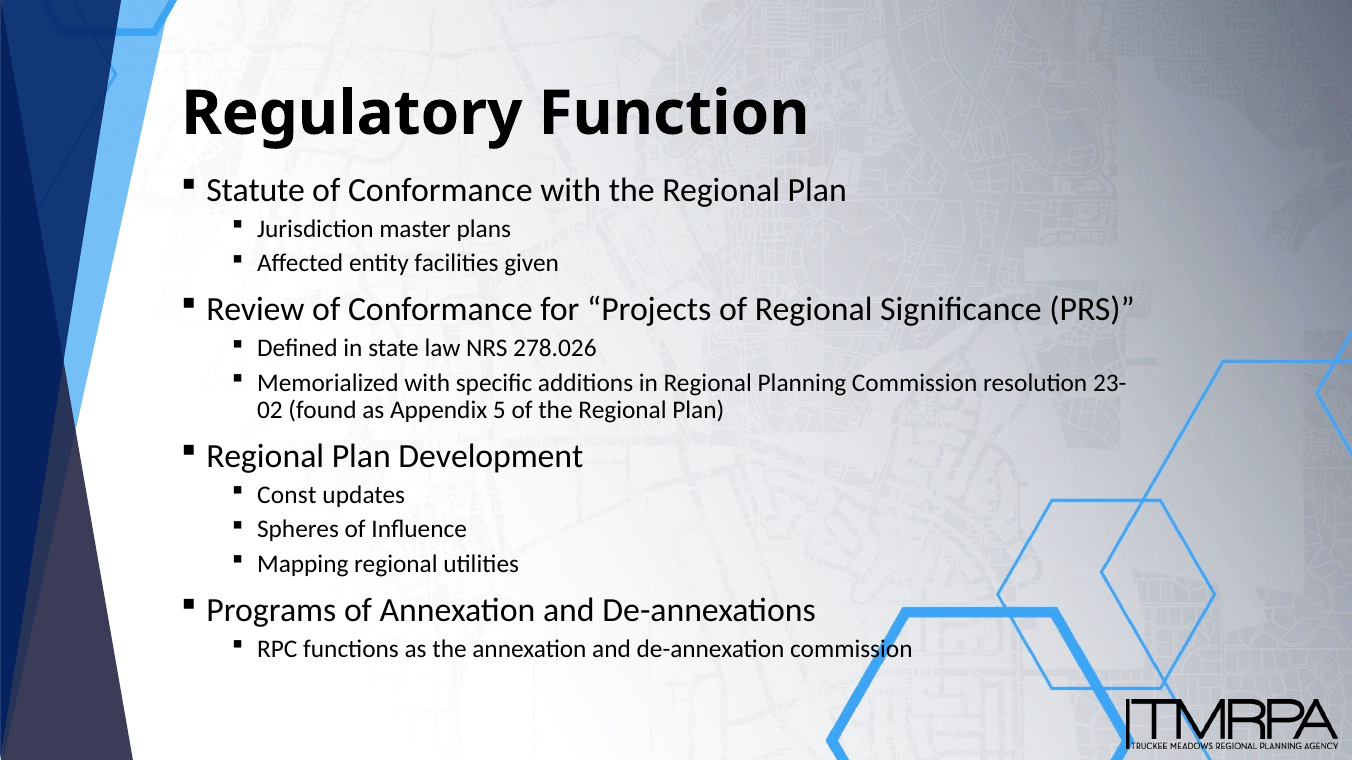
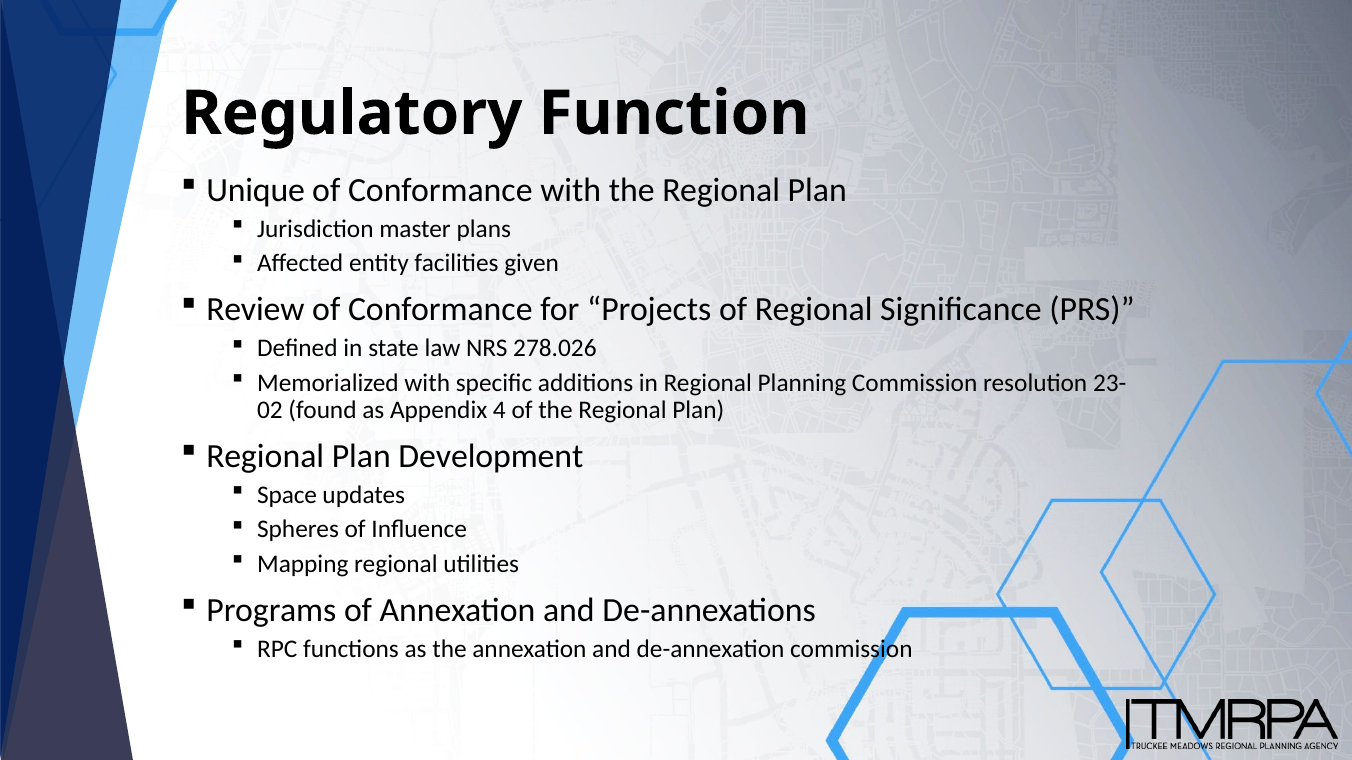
Statute: Statute -> Unique (256, 190)
5: 5 -> 4 (499, 411)
Const: Const -> Space (287, 496)
